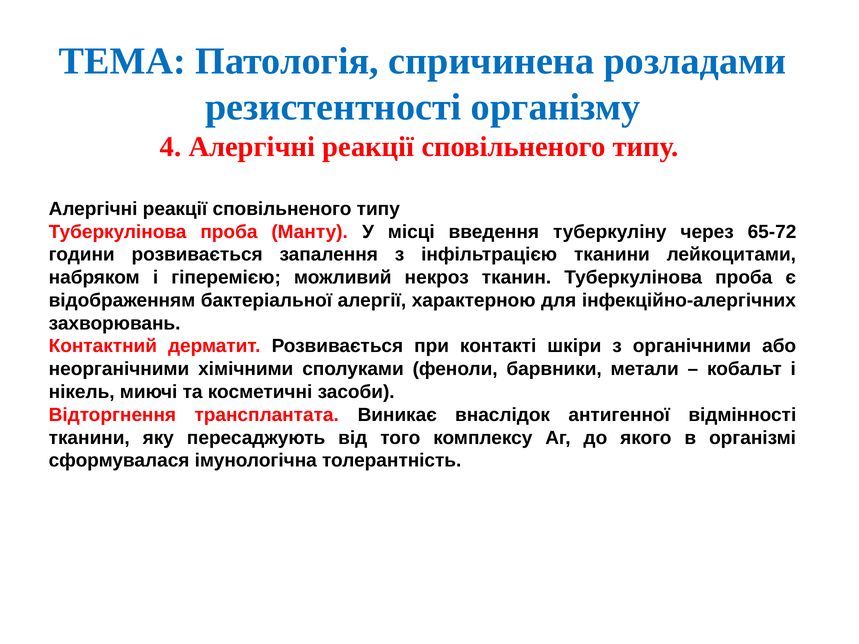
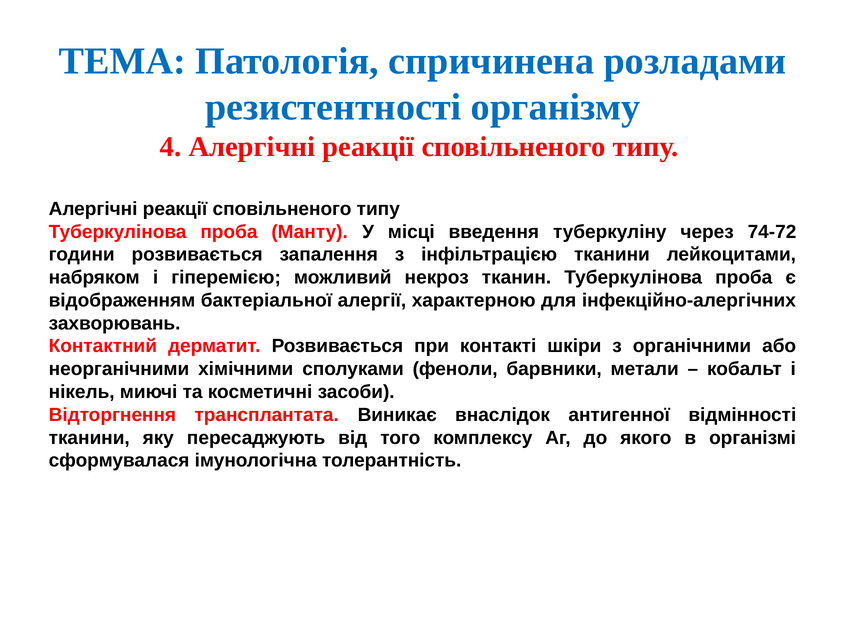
65-72: 65-72 -> 74-72 (772, 232)
